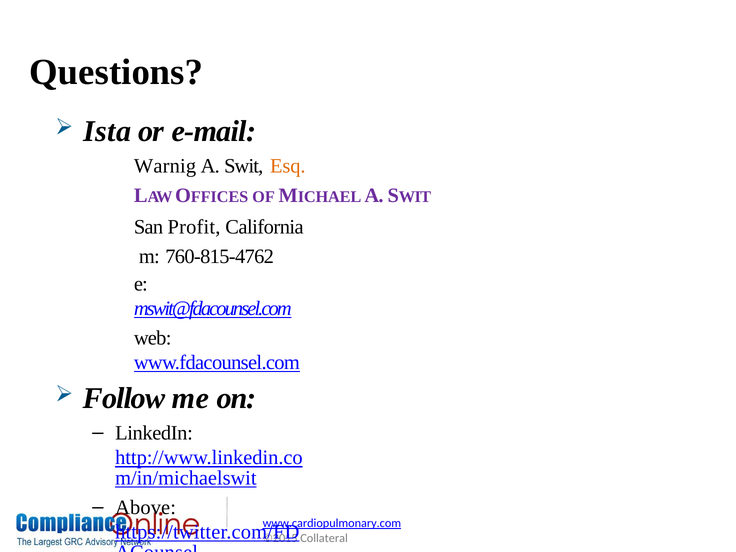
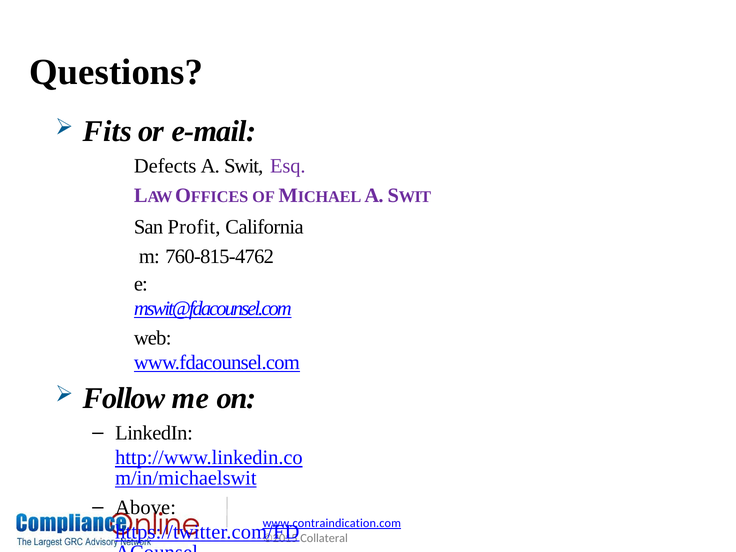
Ista: Ista -> Fits (107, 131)
Warnig: Warnig -> Defects (165, 166)
Esq colour: orange -> purple (288, 166)
www.cardiopulmonary.com: www.cardiopulmonary.com -> www.contraindication.com (332, 523)
